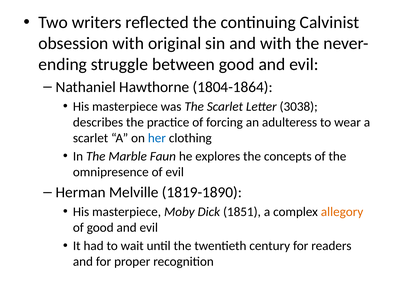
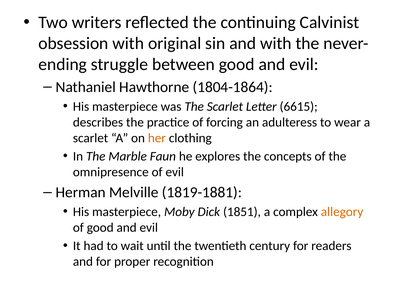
3038: 3038 -> 6615 (299, 107)
her colour: blue -> orange (157, 138)
1819-1890: 1819-1890 -> 1819-1881 (202, 193)
